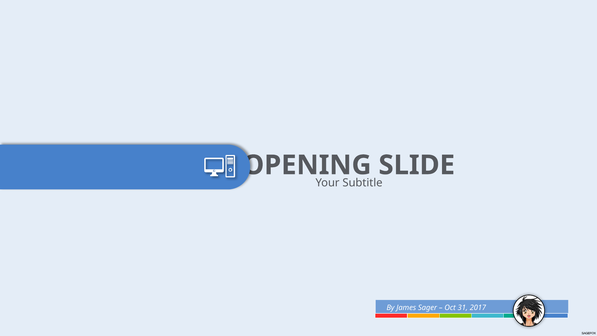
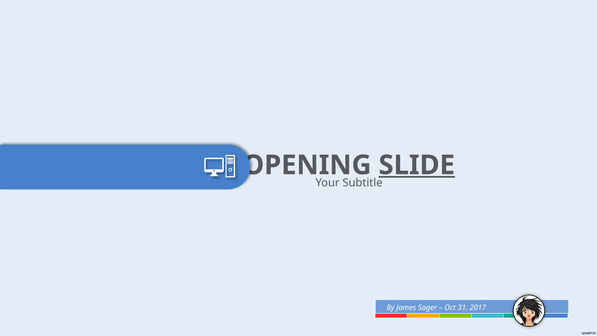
SLIDE underline: none -> present (417, 165)
